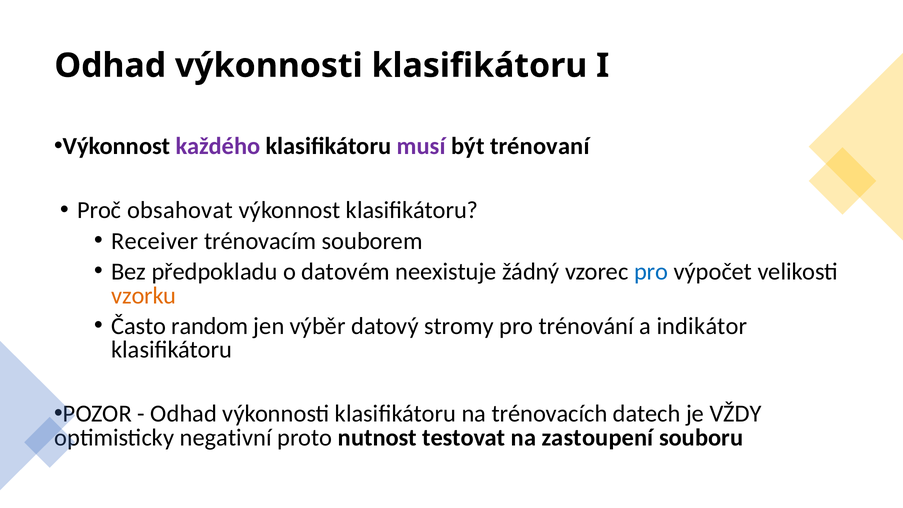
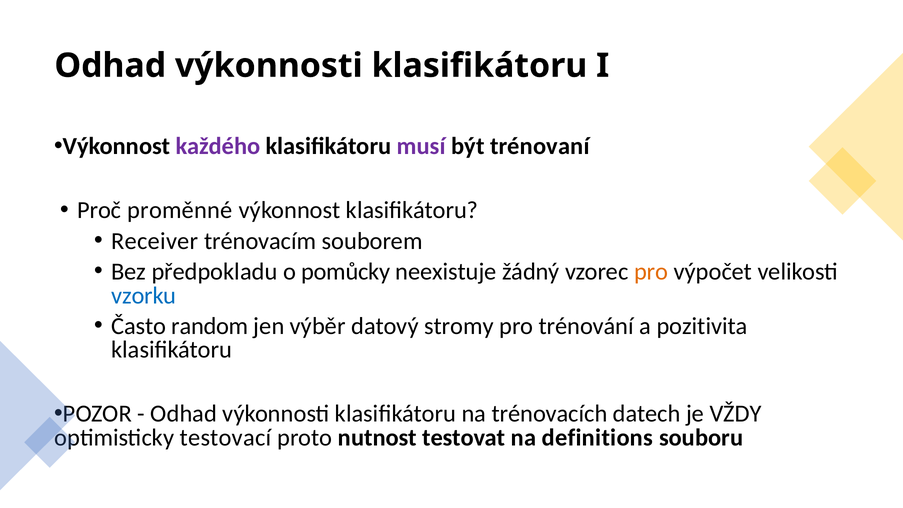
obsahovat: obsahovat -> proměnné (180, 210)
datovém: datovém -> pomůcky (346, 272)
pro colour: blue -> orange (651, 272)
vzorku colour: orange -> blue (144, 295)
indikátor: indikátor -> pozitivita (702, 326)
negativní: negativní -> testovací (226, 438)
zastoupení: zastoupení -> definitions (597, 438)
